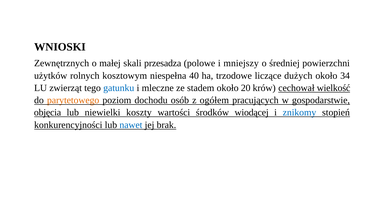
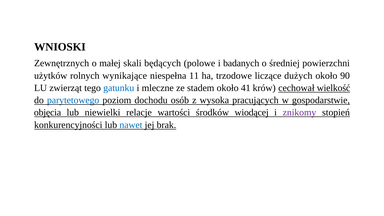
przesadza: przesadza -> będących (163, 63)
mniejszy: mniejszy -> badanych (241, 63)
kosztowym: kosztowym -> wynikające (125, 76)
40: 40 -> 11 (194, 76)
34: 34 -> 90 (345, 76)
20: 20 -> 41 (246, 88)
parytetowego colour: orange -> blue (73, 100)
ogółem: ogółem -> wysoka (214, 100)
koszty: koszty -> relacje (139, 113)
znikomy colour: blue -> purple (299, 113)
